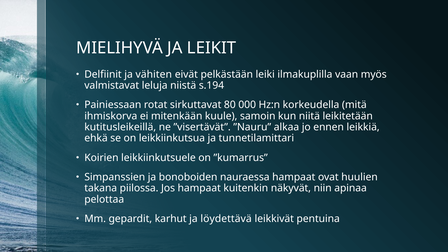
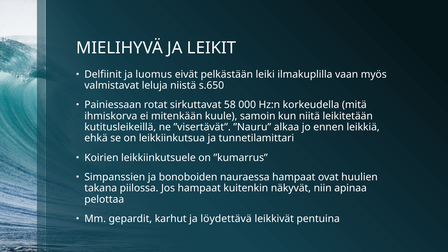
vähiten: vähiten -> luomus (154, 74)
s.194: s.194 -> s.650 (211, 85)
80: 80 -> 58 (230, 105)
